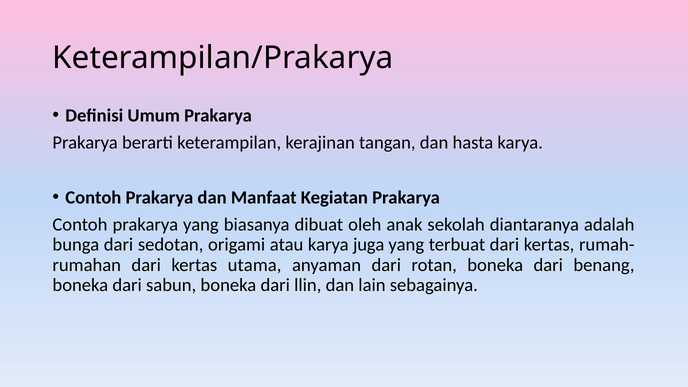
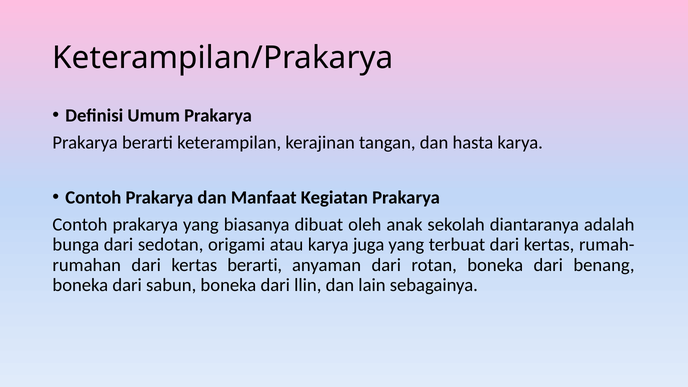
kertas utama: utama -> berarti (255, 265)
